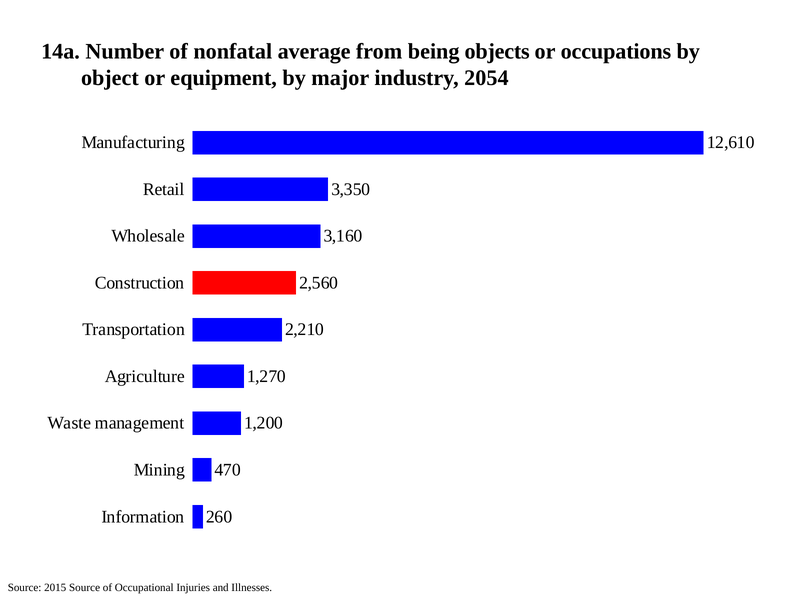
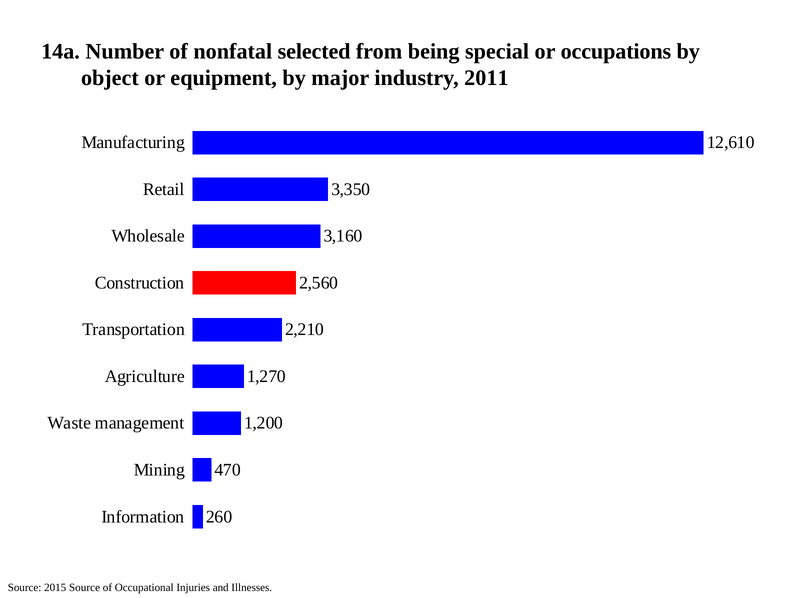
average: average -> selected (314, 51)
objects: objects -> special (497, 51)
2054: 2054 -> 2011 (486, 78)
